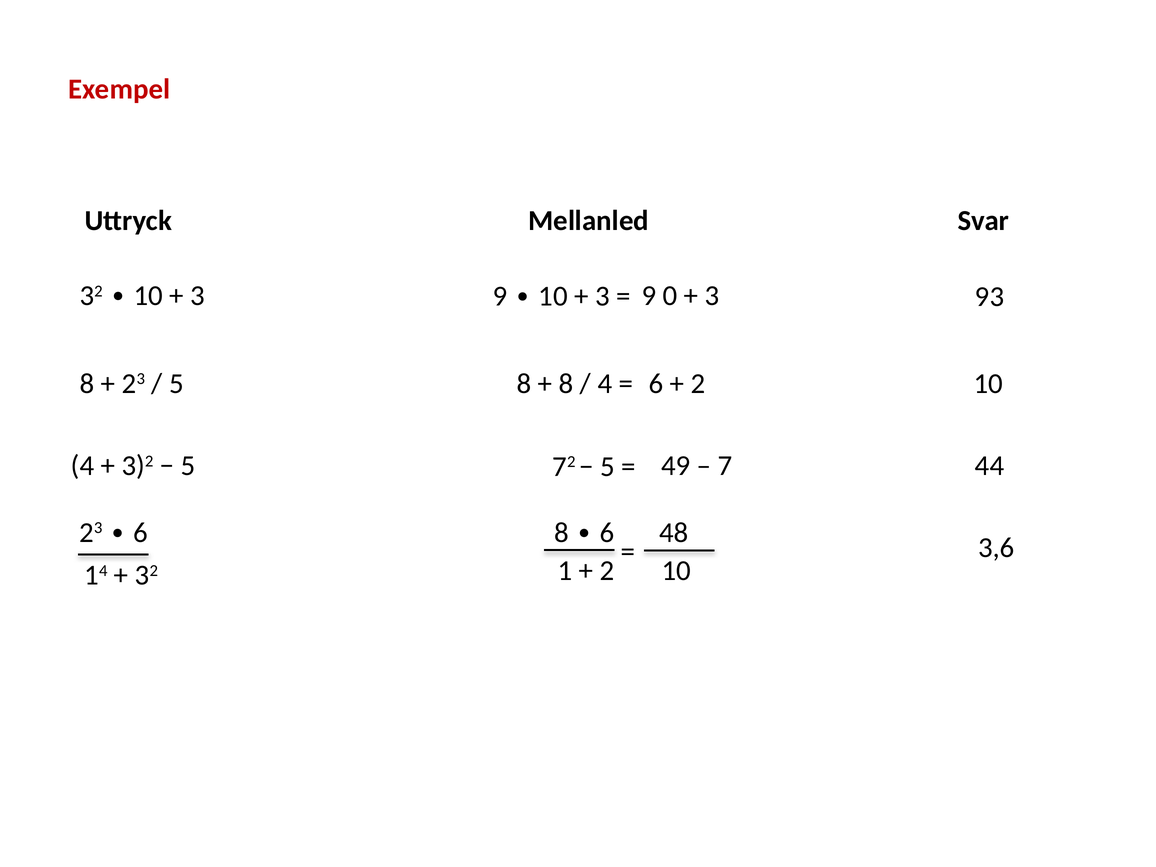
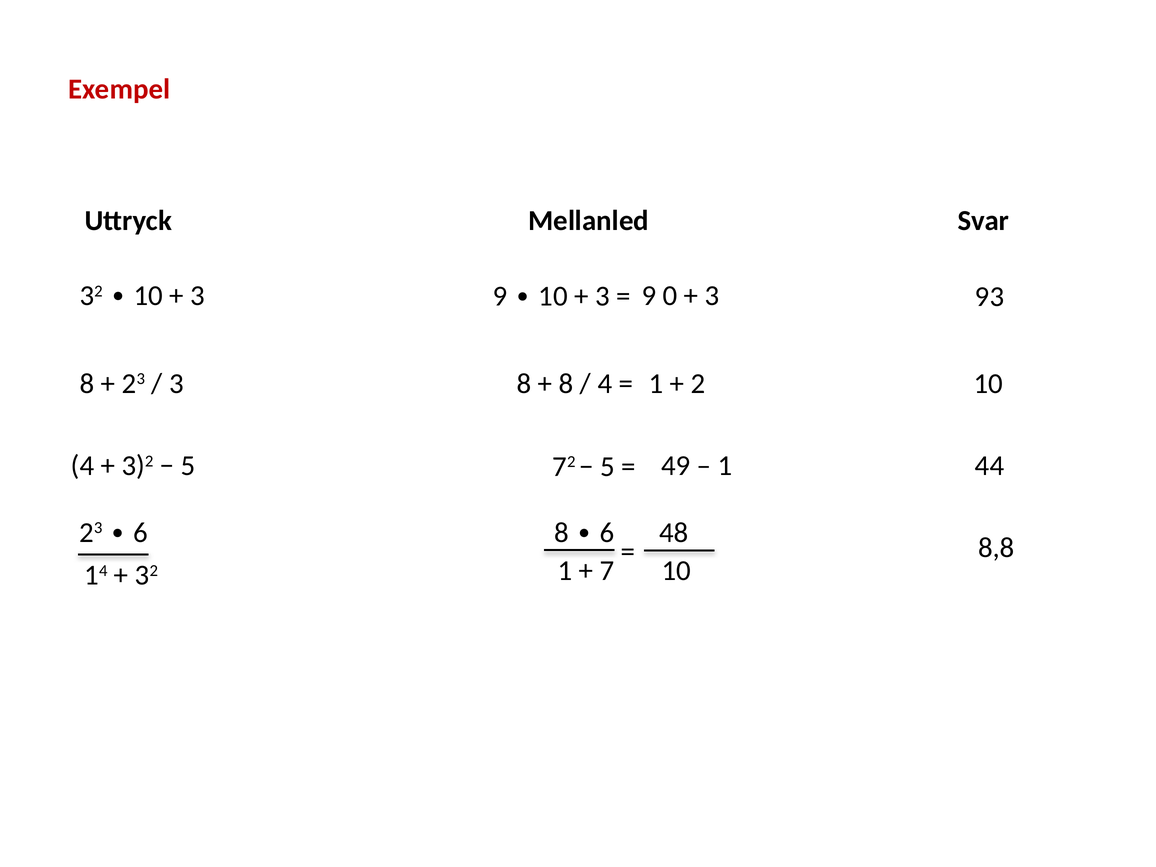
5: 5 -> 3 (176, 384)
6: 6 -> 1 (656, 384)
7: 7 -> 1 (725, 466)
3,6: 3,6 -> 8,8 (996, 547)
2: 2 -> 7 (607, 571)
